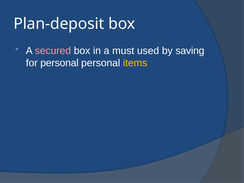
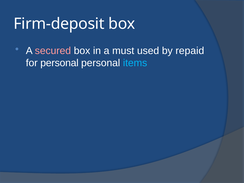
Plan-deposit: Plan-deposit -> Firm-deposit (59, 24)
saving: saving -> repaid (190, 51)
items colour: yellow -> light blue (135, 63)
